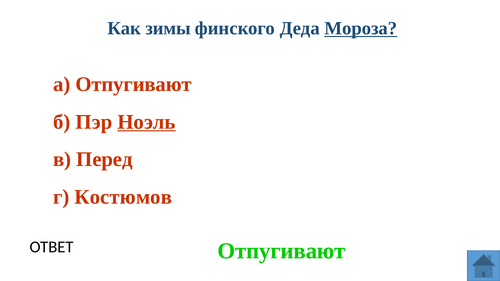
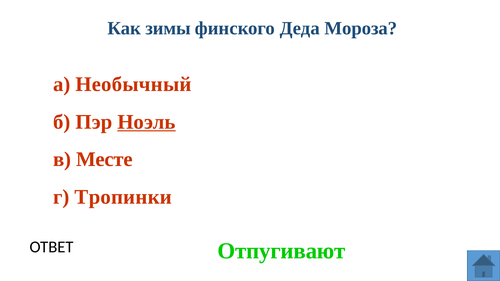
Мороза underline: present -> none (361, 28)
а Отпугивают: Отпугивают -> Необычный (133, 85)
Перед: Перед -> Месте (104, 159)
Костюмов: Костюмов -> Тропинки (123, 197)
